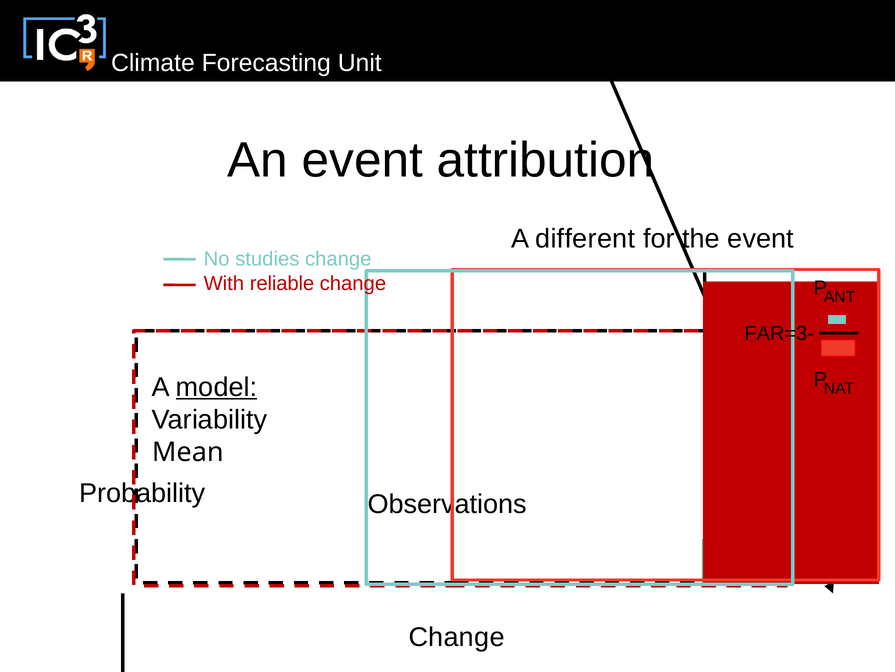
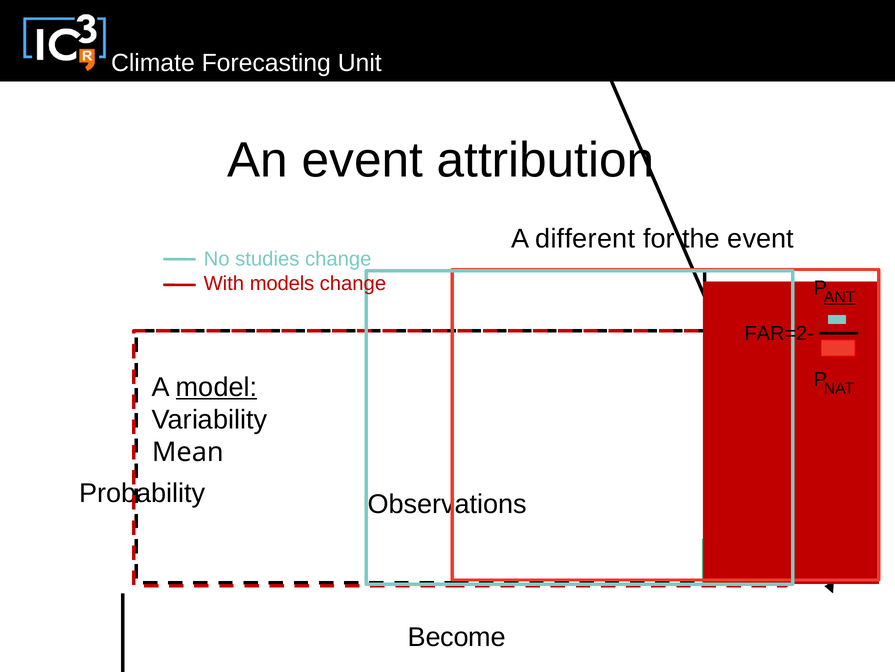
reliable: reliable -> models (282, 283)
ANT underline: none -> present (840, 297)
FAR=3-: FAR=3- -> FAR=2- (779, 333)
Change: Change -> Become (457, 636)
